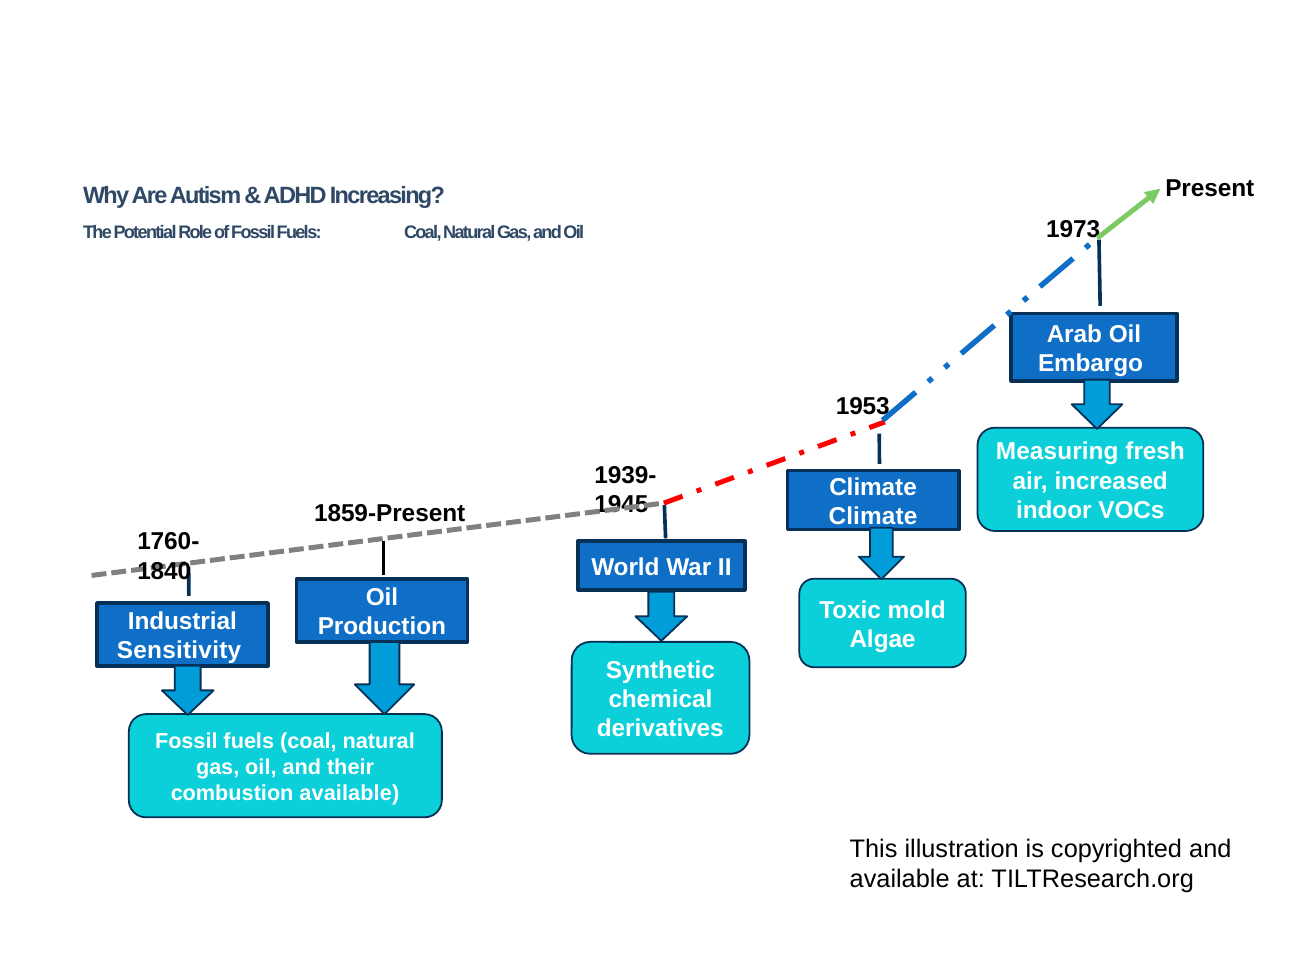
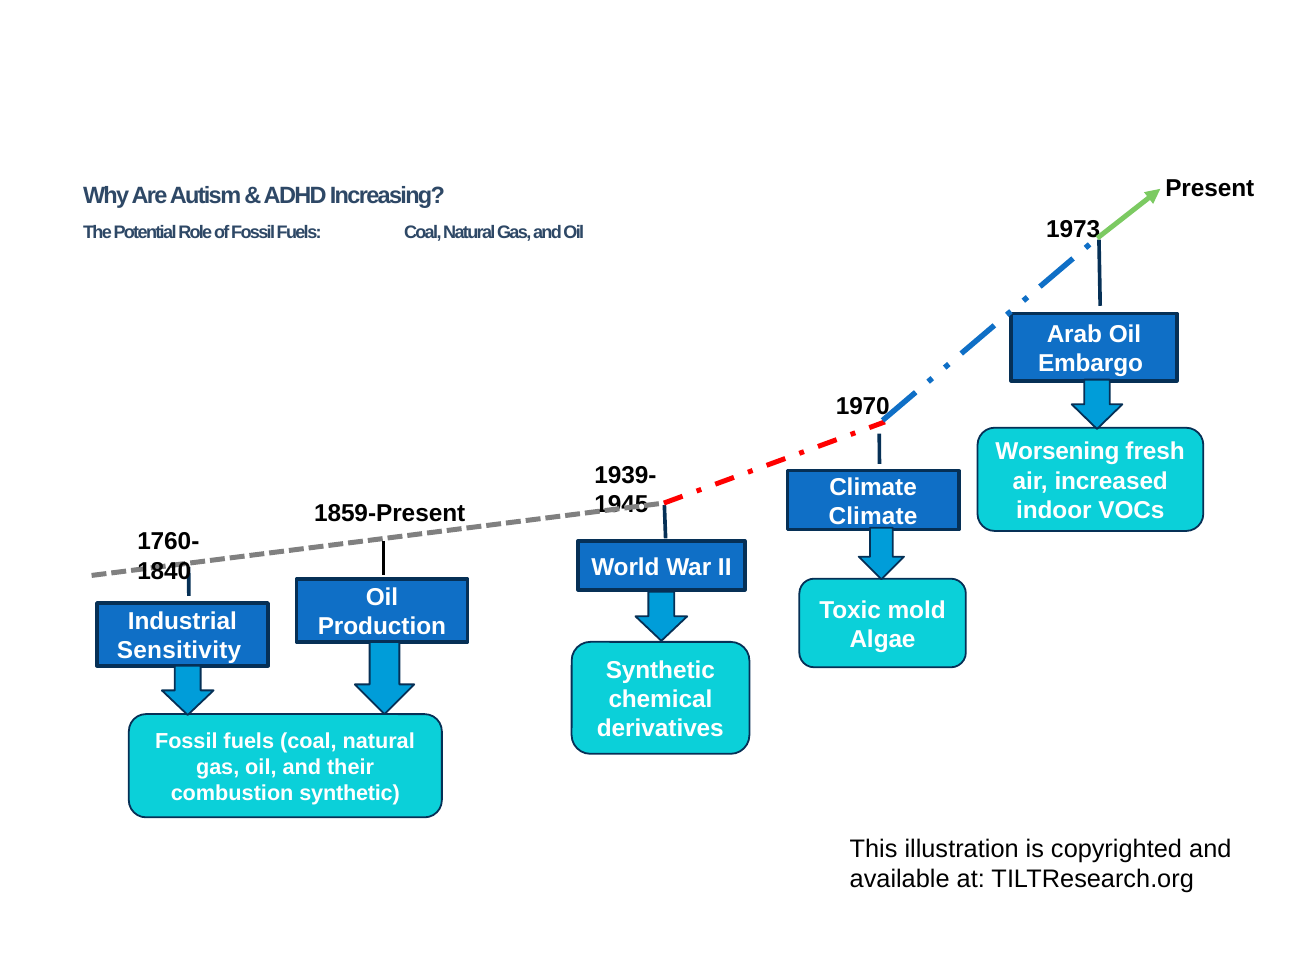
1953: 1953 -> 1970 (863, 406)
Measuring: Measuring -> Worsening (1057, 451)
combustion available: available -> synthetic (350, 793)
